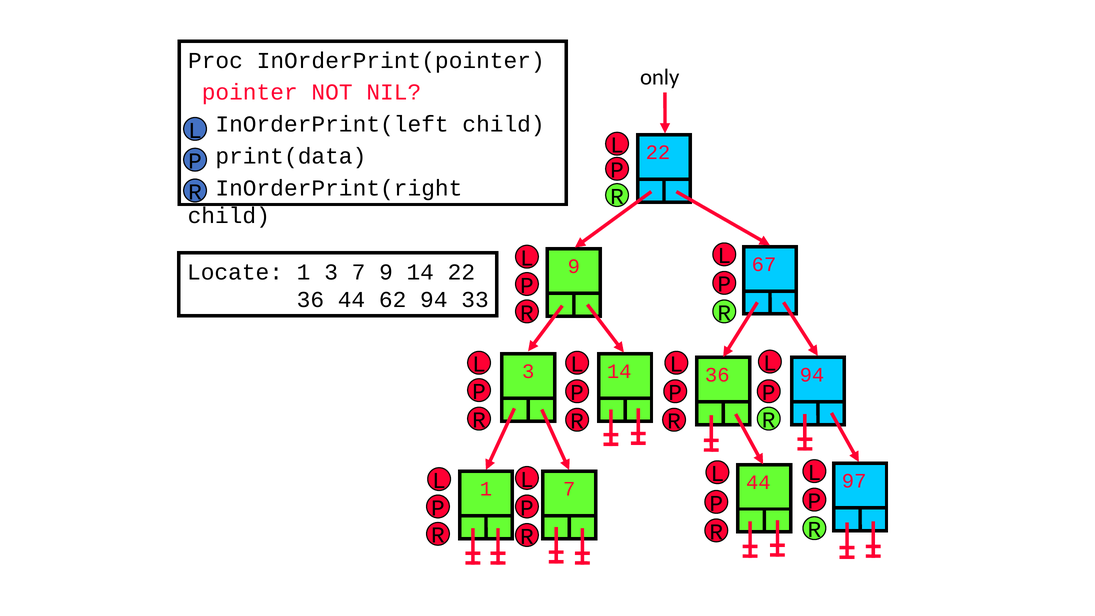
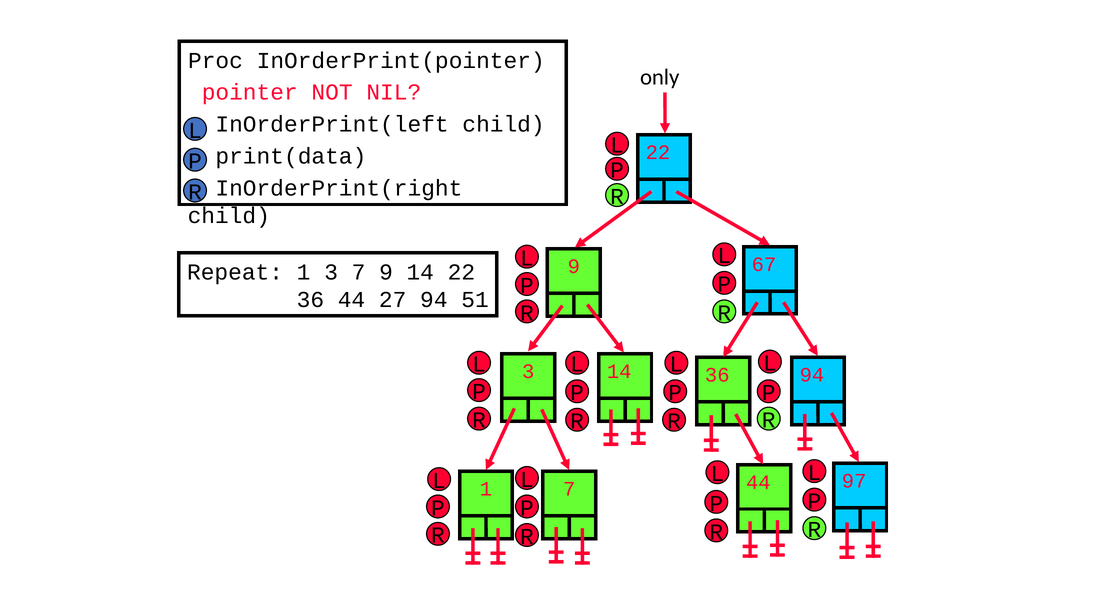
Locate: Locate -> Repeat (235, 272)
62: 62 -> 27 (393, 300)
33: 33 -> 51 (475, 300)
